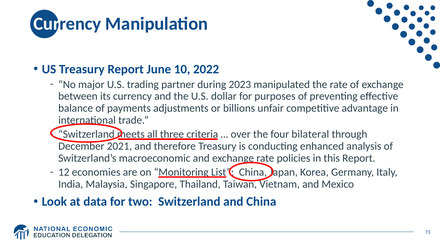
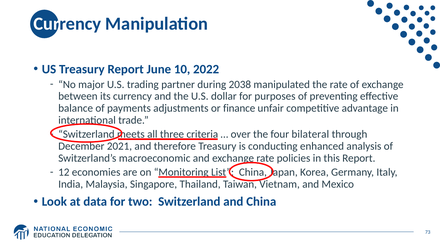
2023: 2023 -> 2038 (240, 84)
billions: billions -> finance (239, 108)
